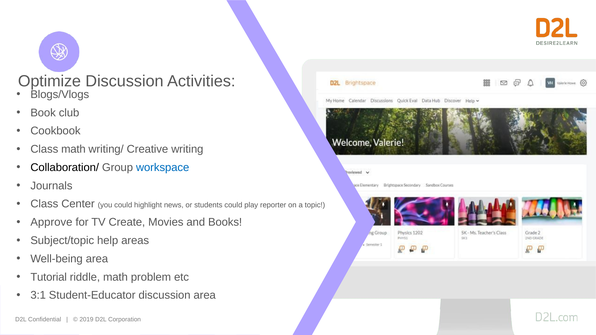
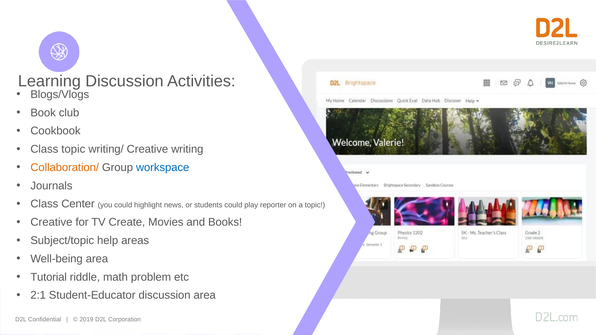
Optimize: Optimize -> Learning (49, 81)
Class math: math -> topic (73, 149)
Collaboration/ colour: black -> orange (65, 168)
Approve: Approve -> Creative (51, 222)
3:1: 3:1 -> 2:1 (38, 296)
